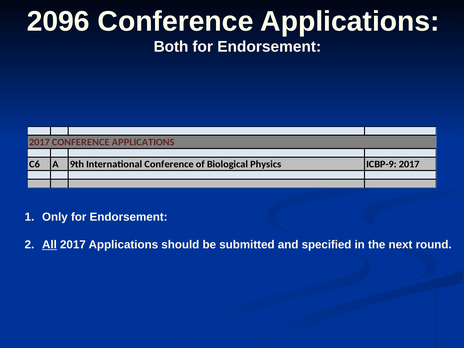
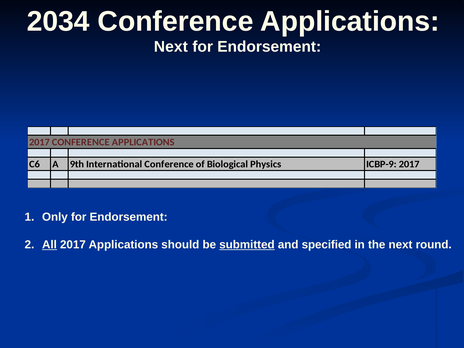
2096: 2096 -> 2034 (58, 21)
Both: Both -> Next (171, 47)
submitted underline: none -> present (247, 245)
